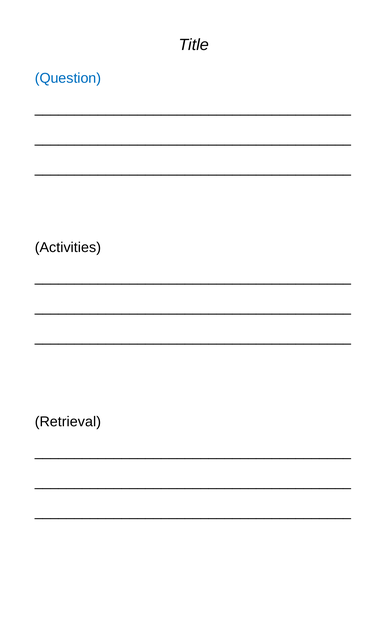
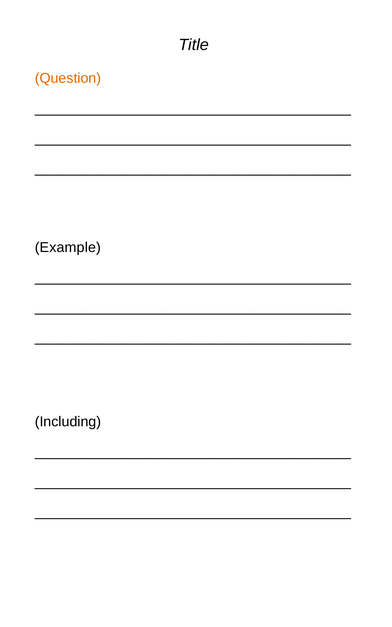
Question colour: blue -> orange (68, 78)
Activities: Activities -> Example (68, 247)
Retrieval: Retrieval -> Including (68, 422)
